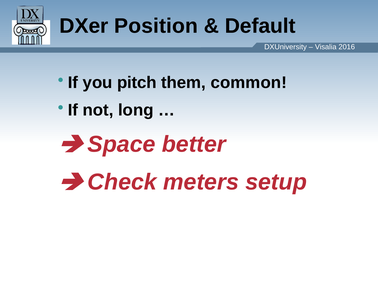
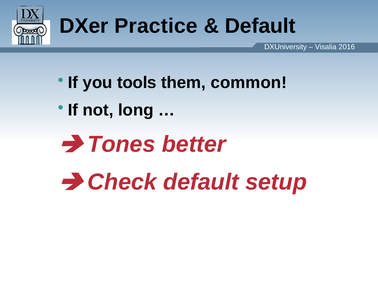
Position: Position -> Practice (156, 26)
pitch: pitch -> tools (137, 83)
Space: Space -> Tones (121, 145)
Check meters: meters -> default (201, 182)
